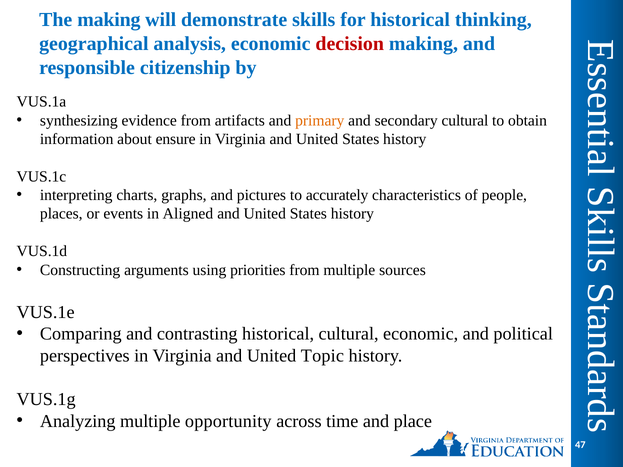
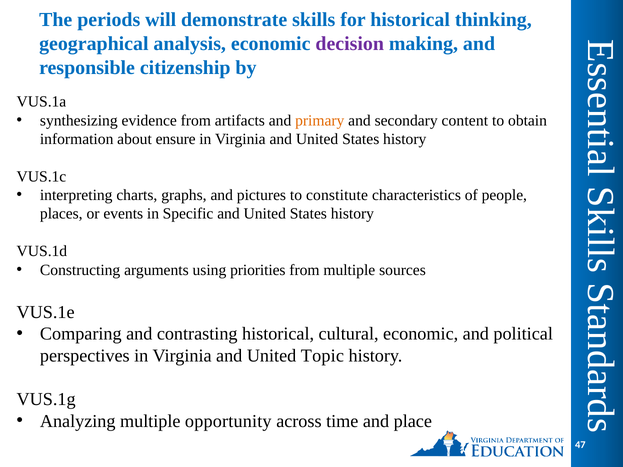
The making: making -> periods (109, 20)
decision colour: red -> purple (350, 44)
secondary cultural: cultural -> content (465, 120)
accurately: accurately -> constitute (337, 195)
Aligned: Aligned -> Specific (188, 214)
